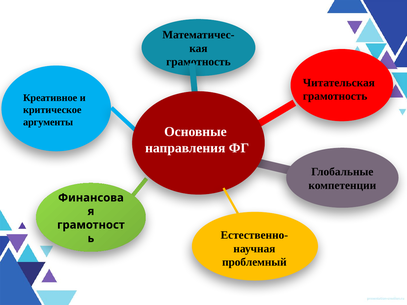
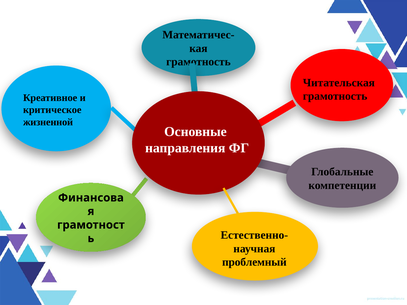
аргументы: аргументы -> жизненной (48, 122)
